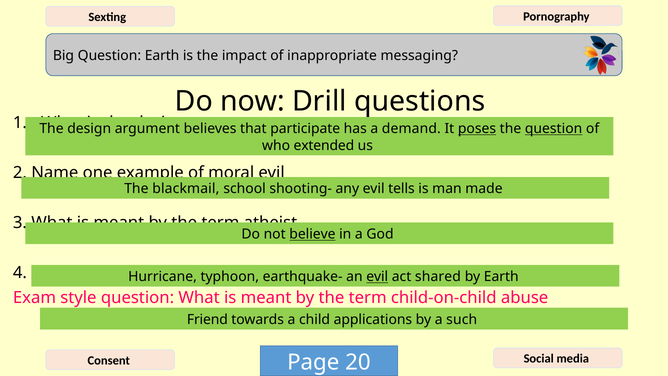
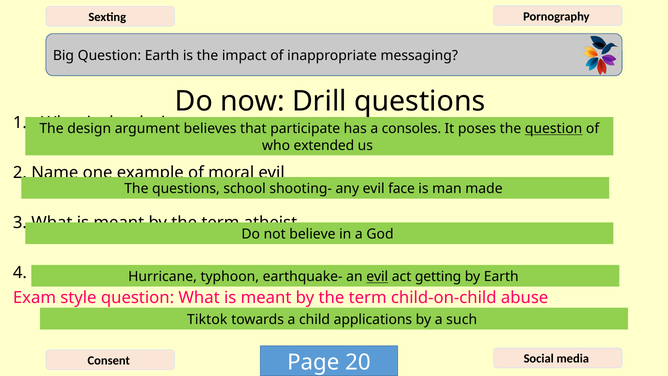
demand: demand -> consoles (411, 129)
poses underline: present -> none (477, 129)
The blackmail: blackmail -> questions (186, 189)
tells: tells -> face (402, 189)
believe underline: present -> none (312, 234)
shared: shared -> getting (438, 277)
Friend: Friend -> Tiktok (207, 319)
